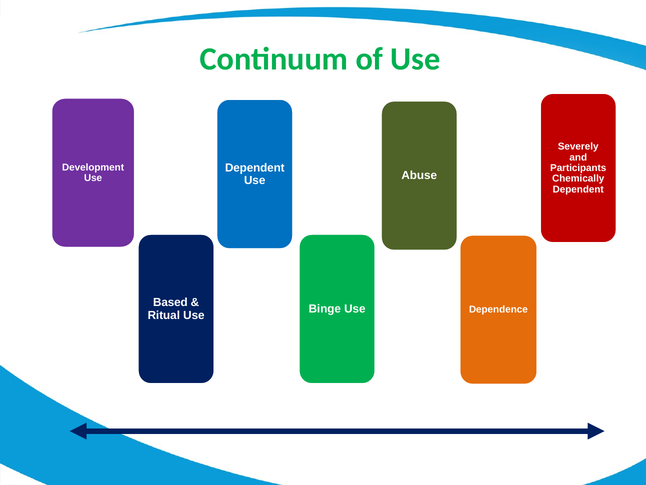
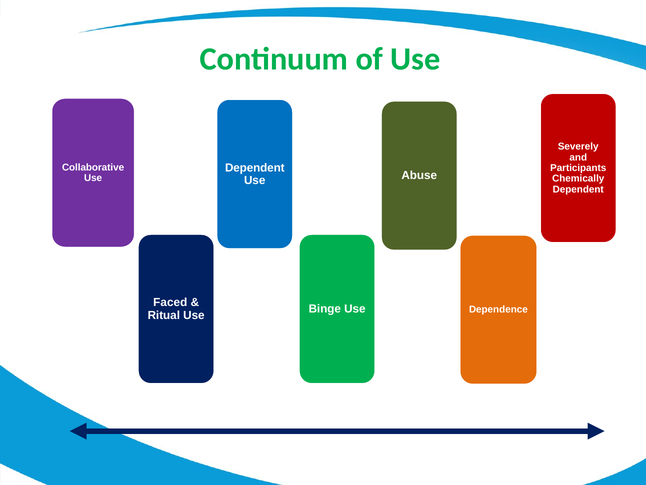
Development: Development -> Collaborative (93, 167)
Based: Based -> Faced (170, 302)
